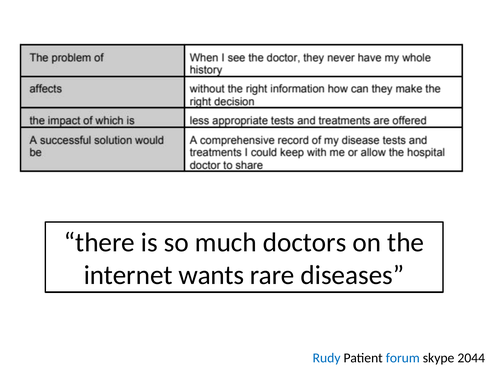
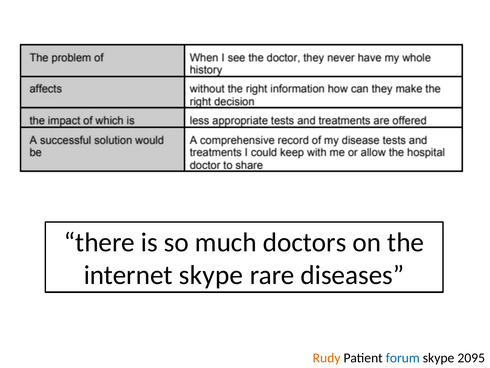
internet wants: wants -> skype (211, 275)
Rudy colour: blue -> orange (327, 358)
2044: 2044 -> 2095 (471, 358)
